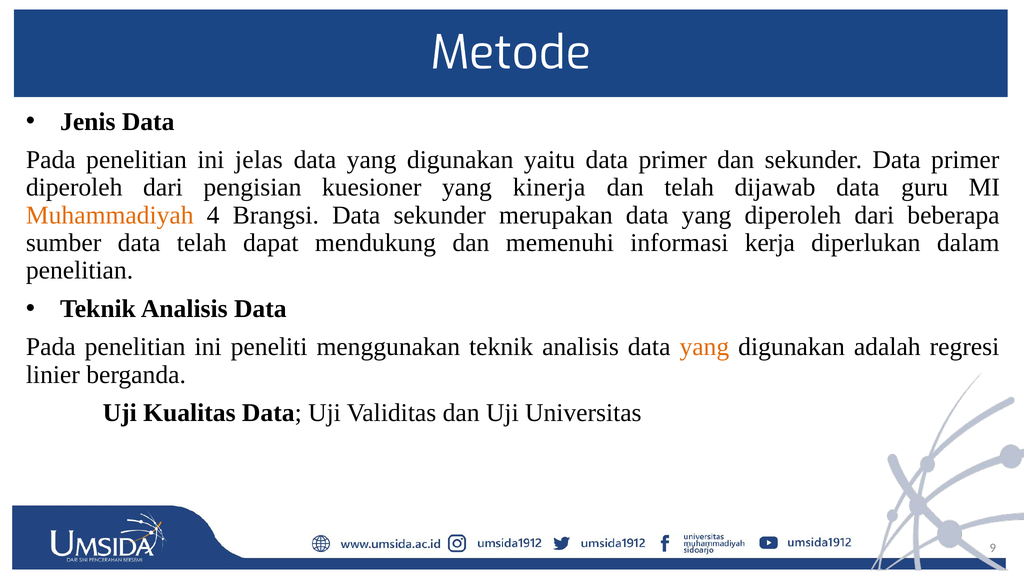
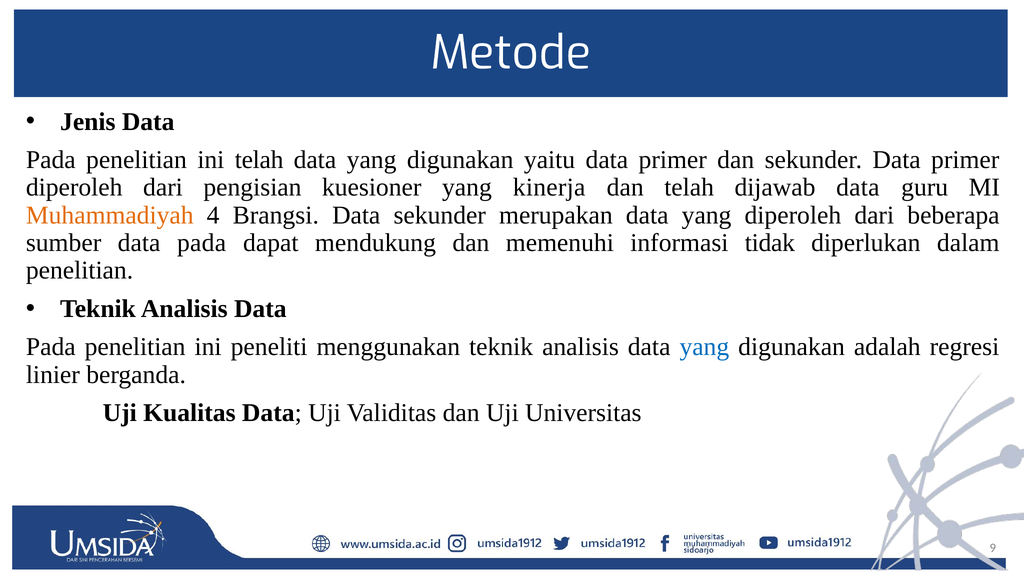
ini jelas: jelas -> telah (259, 160)
sumber data telah: telah -> pada (202, 243)
kerja: kerja -> tidak (770, 243)
yang colour: orange -> blue (704, 347)
